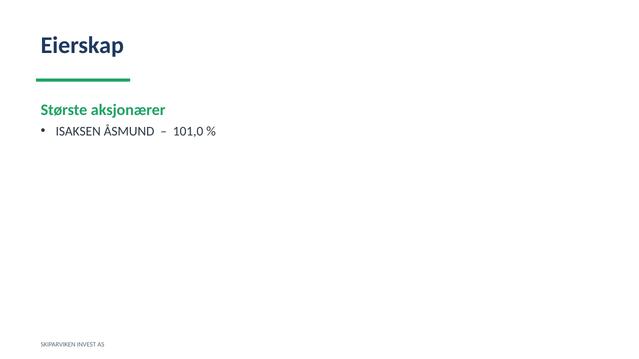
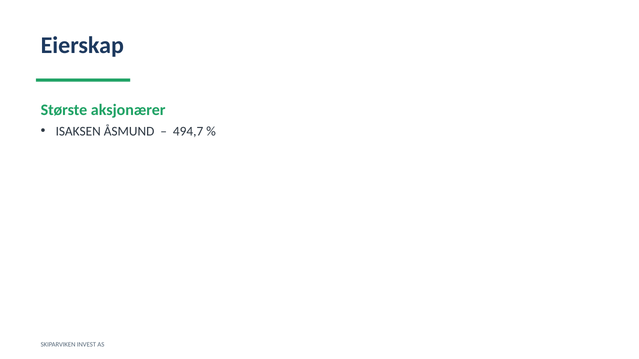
101,0: 101,0 -> 494,7 (188, 131)
